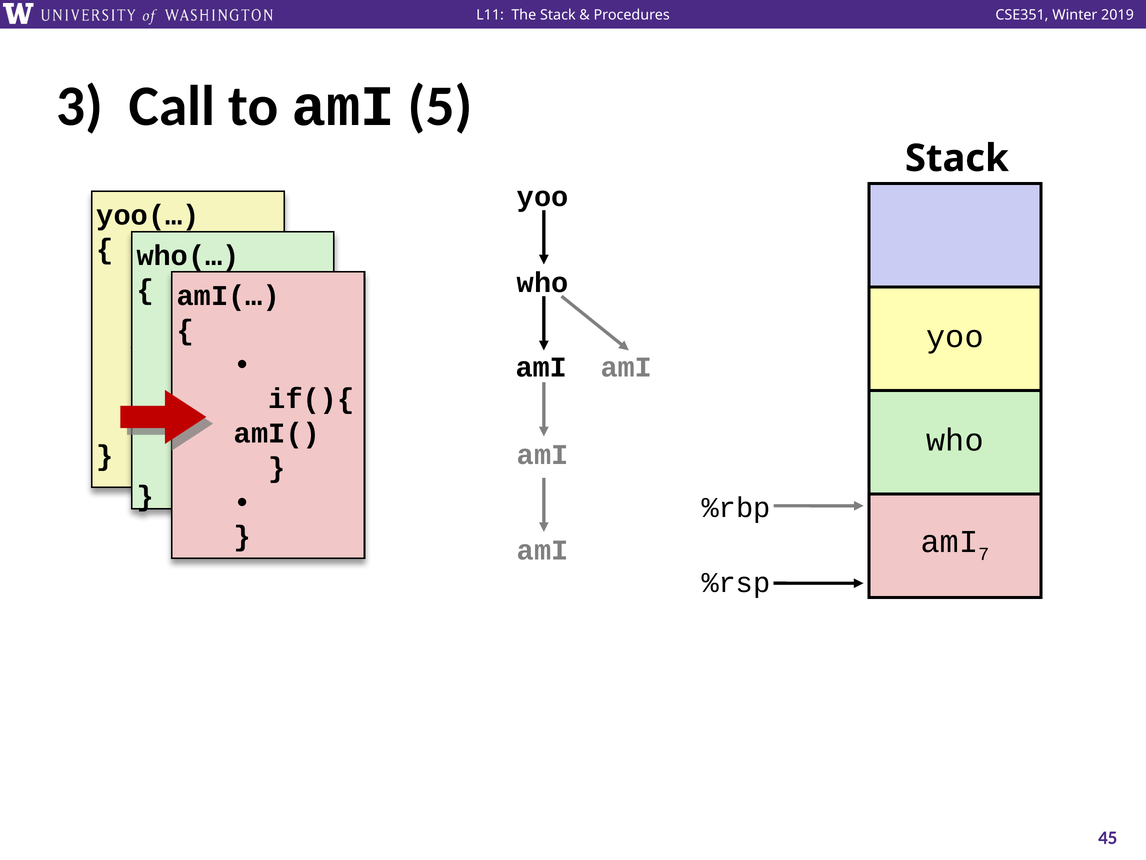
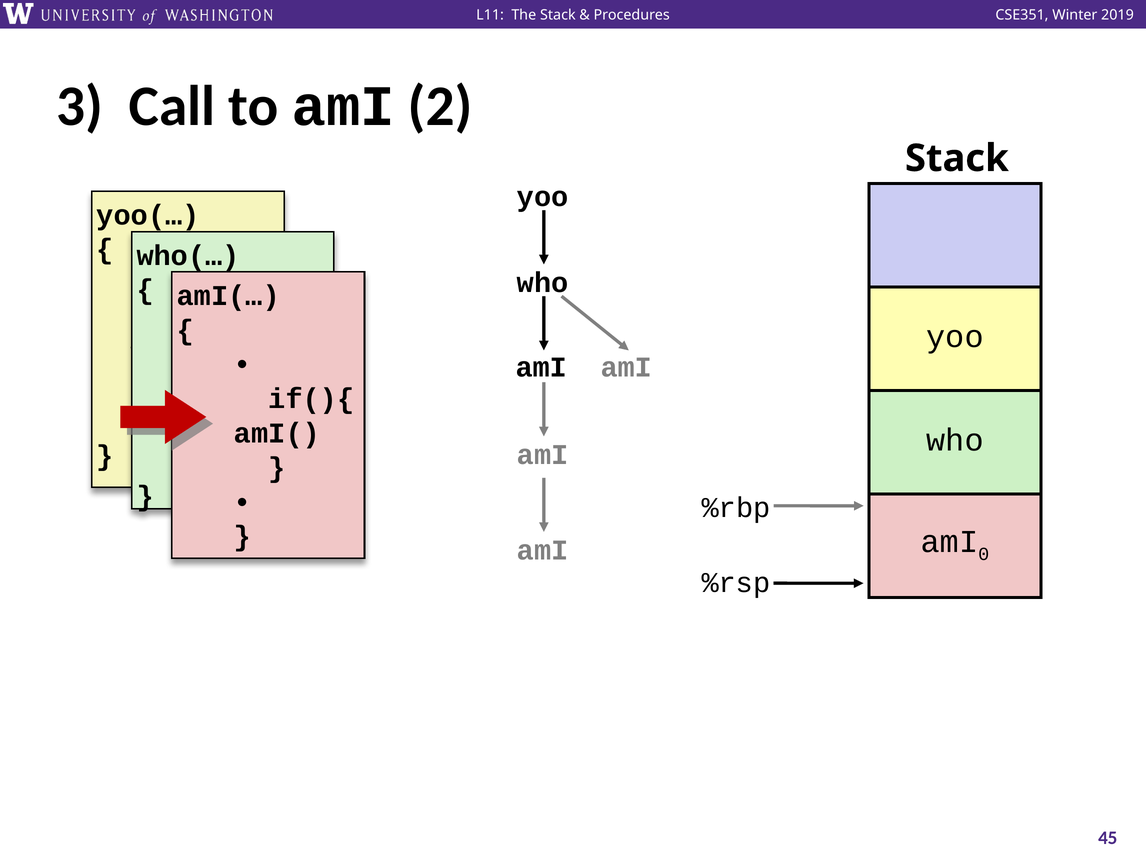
5: 5 -> 2 (440, 106)
7: 7 -> 0 (984, 554)
